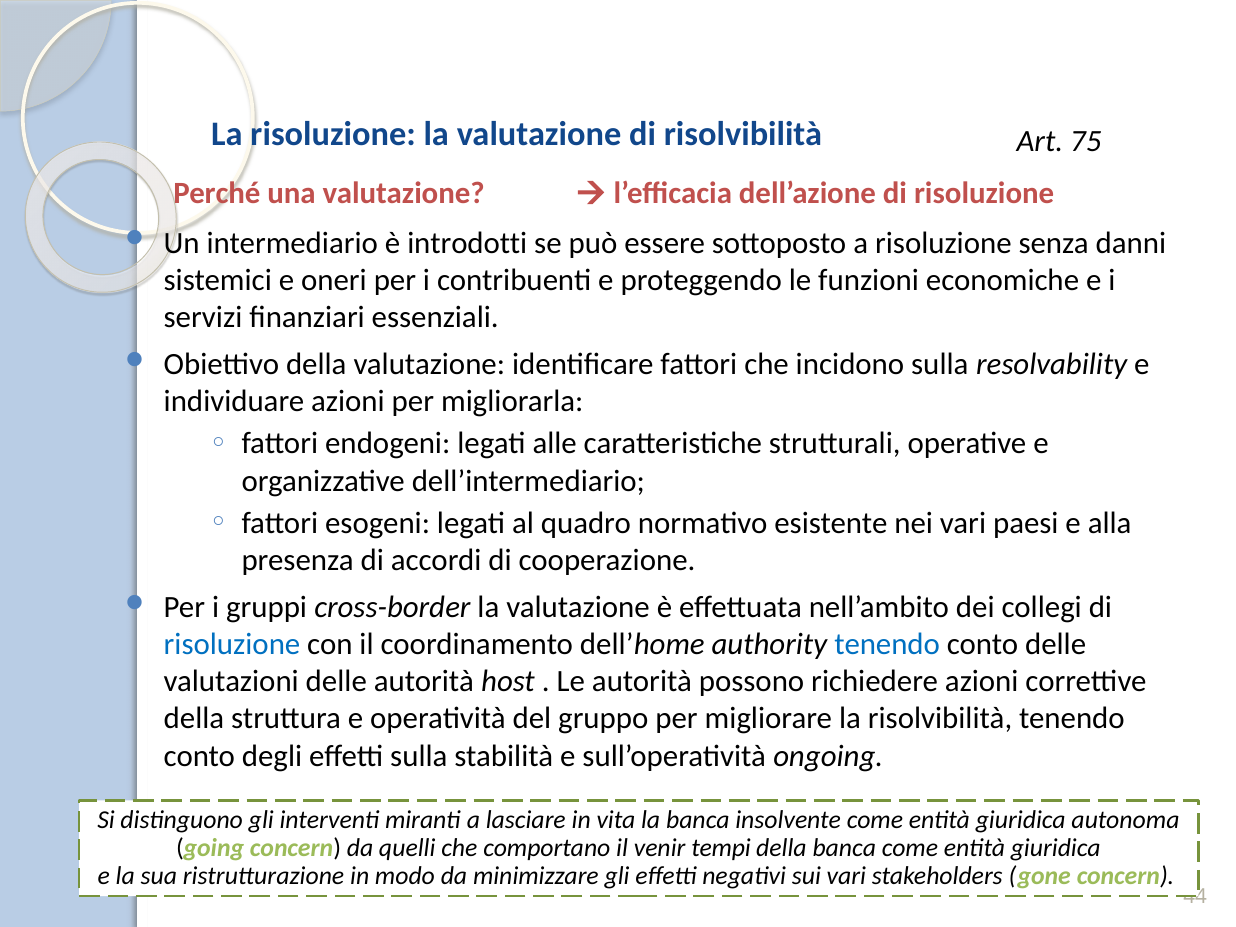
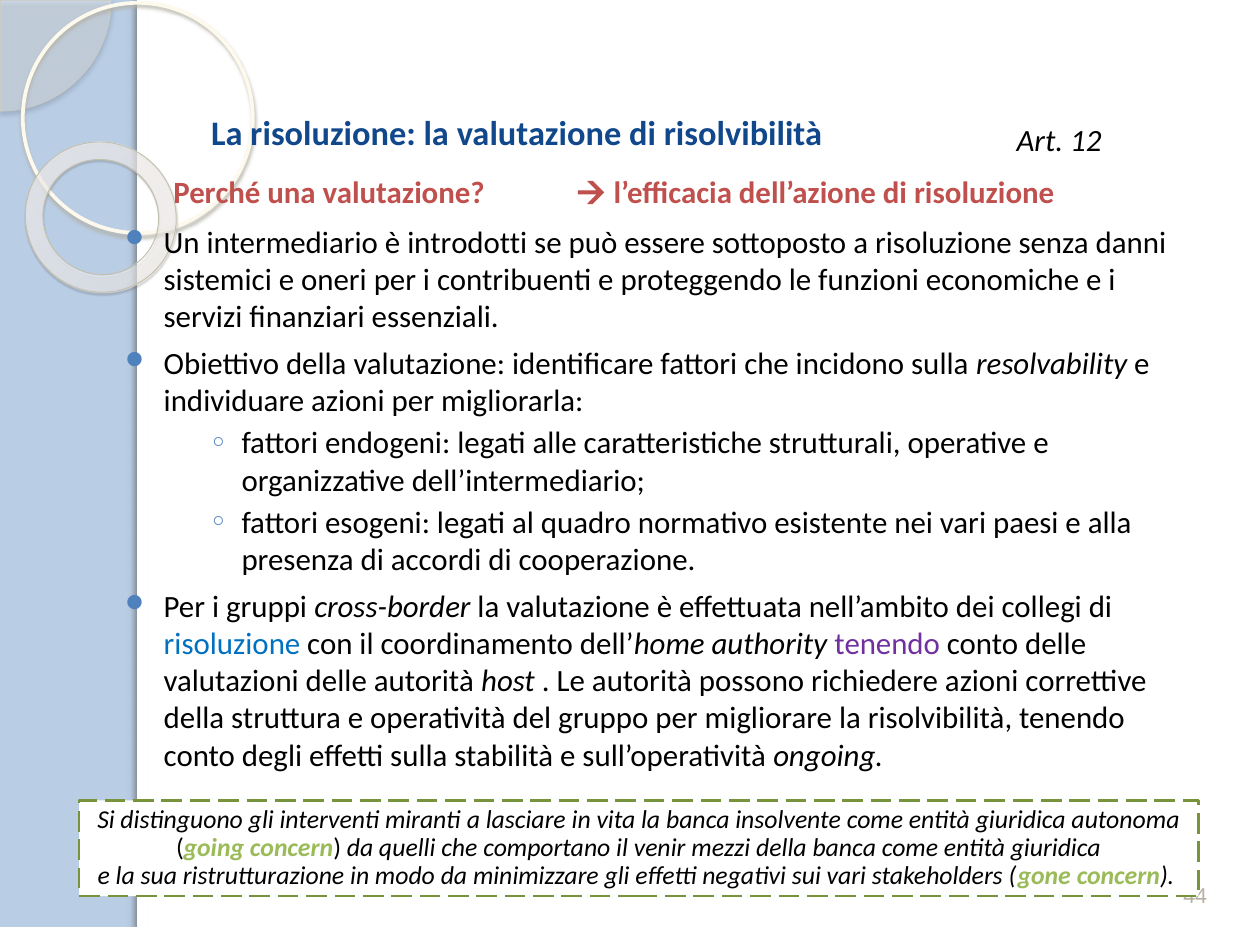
75: 75 -> 12 (1086, 141)
tenendo colour: blue -> purple (887, 645)
tempi: tempi -> mezzi (721, 848)
